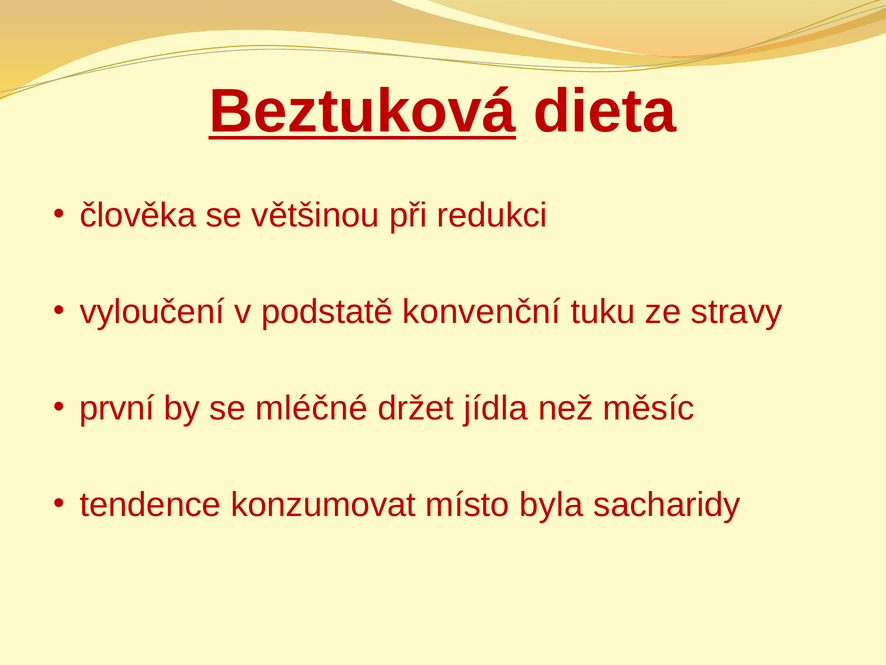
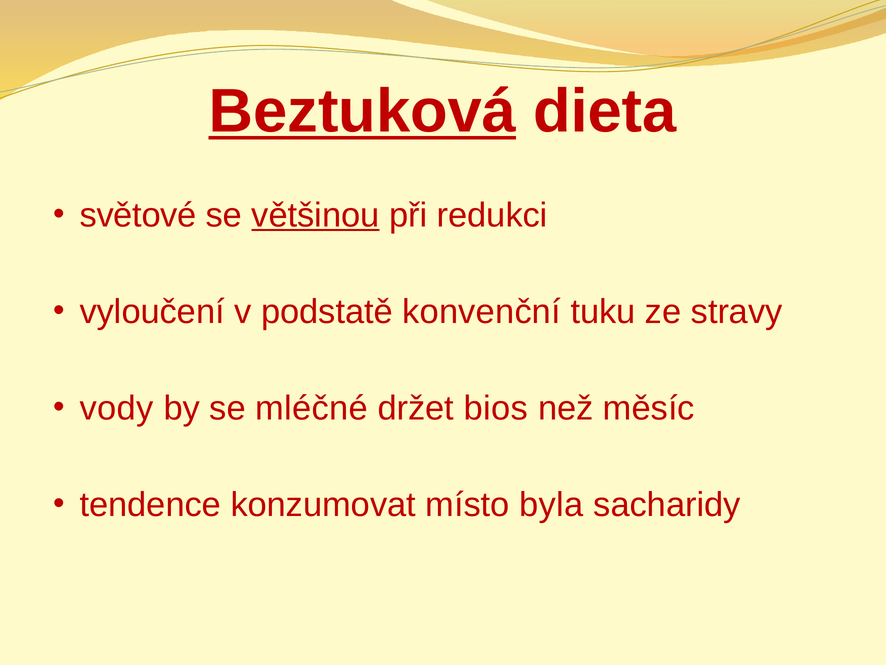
člověka: člověka -> světové (138, 215)
většinou underline: none -> present (315, 215)
první: první -> vody (117, 408)
jídla: jídla -> bios (496, 408)
